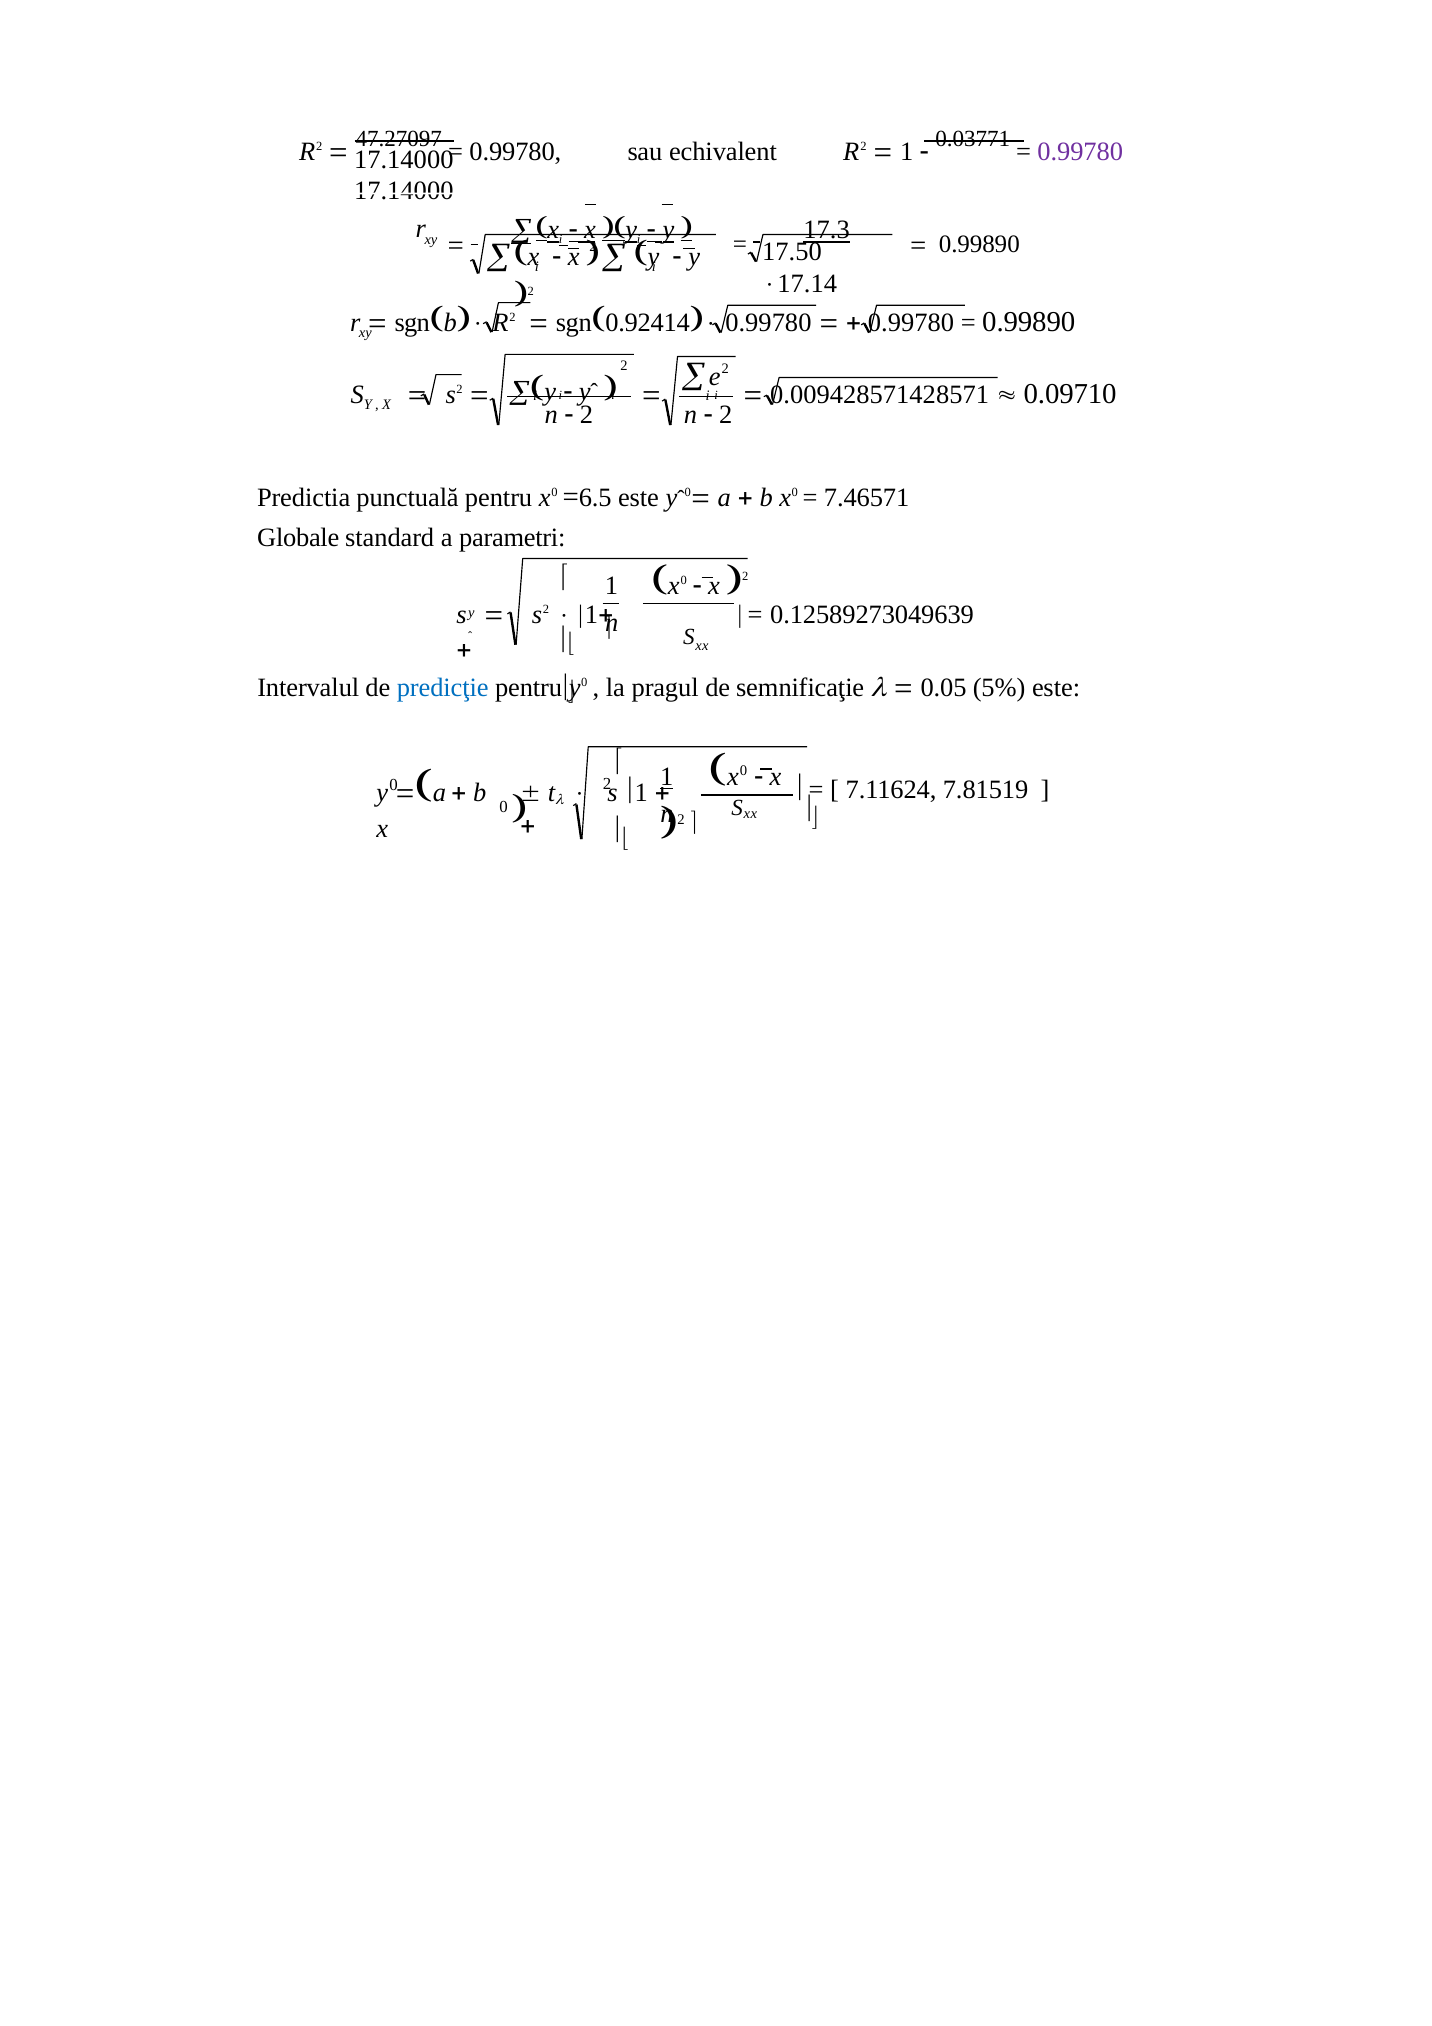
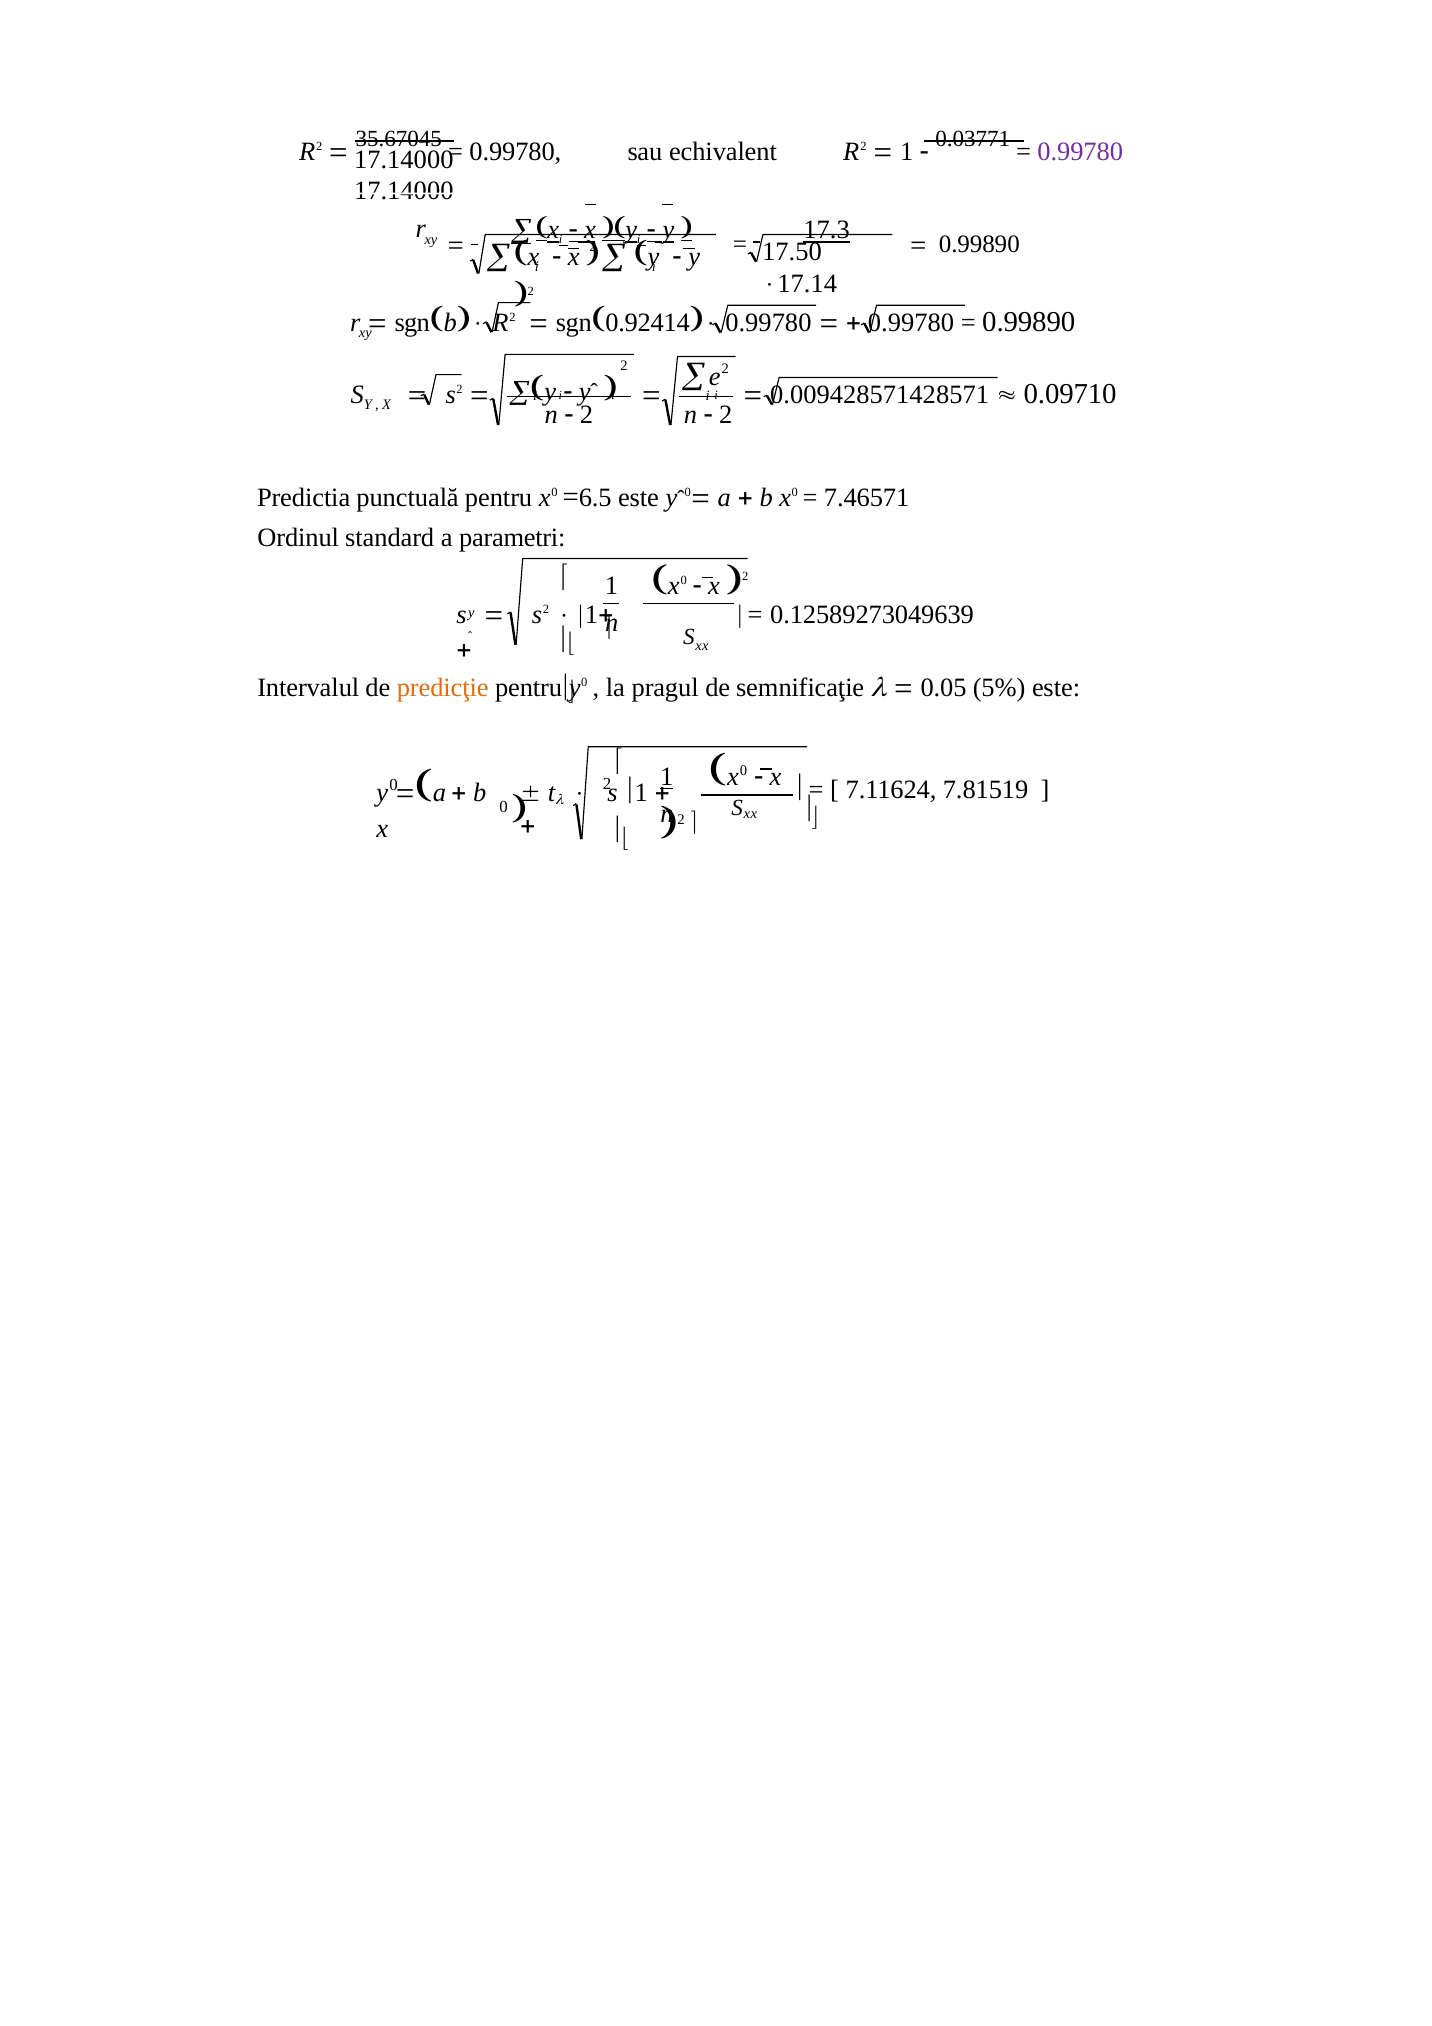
47.27097: 47.27097 -> 35.67045 (399, 139)
Globale: Globale -> Ordinul (298, 538)
predicţie colour: blue -> orange (443, 688)
